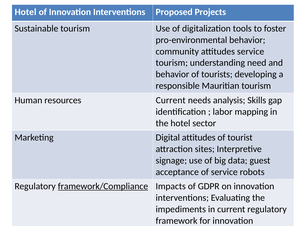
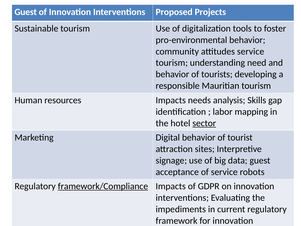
Hotel: Hotel -> Guest (26, 12)
resources Current: Current -> Impacts (171, 100)
sector underline: none -> present (204, 123)
Digital attitudes: attitudes -> behavior (199, 137)
